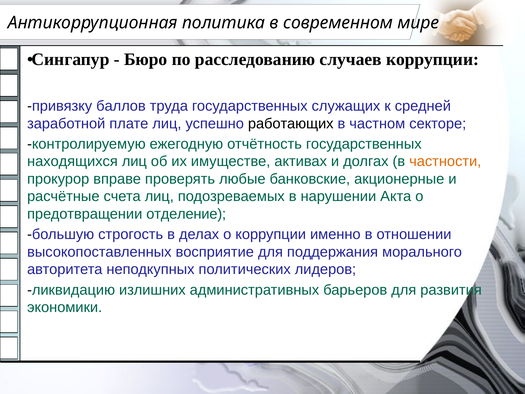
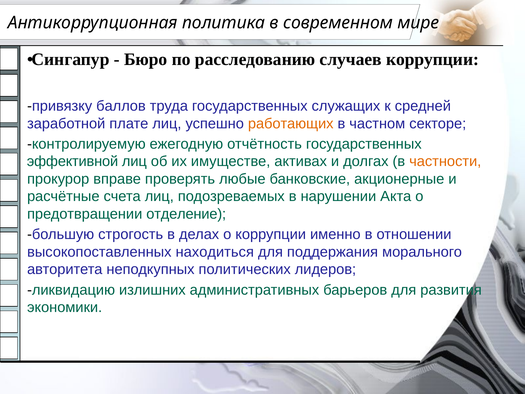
работающих colour: black -> orange (291, 123)
находящихся: находящихся -> эффективной (73, 161)
восприятие: восприятие -> находиться (215, 252)
